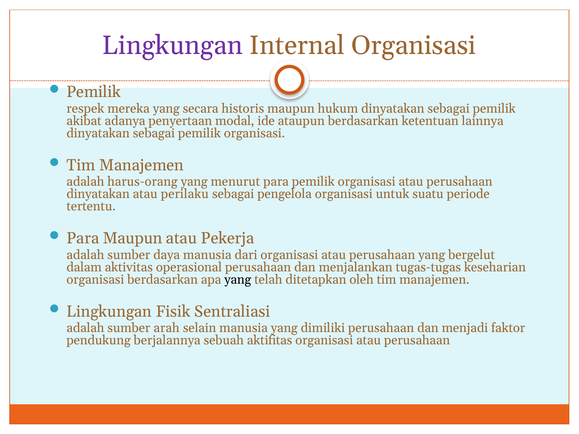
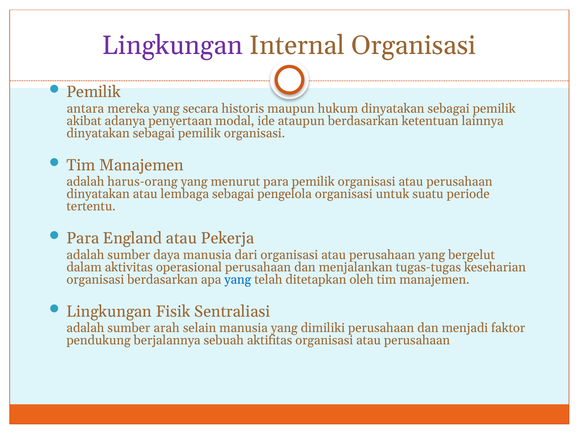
respek: respek -> antara (85, 109)
perilaku: perilaku -> lembaga (185, 194)
Para Maupun: Maupun -> England (133, 238)
yang colour: black -> blue (238, 280)
